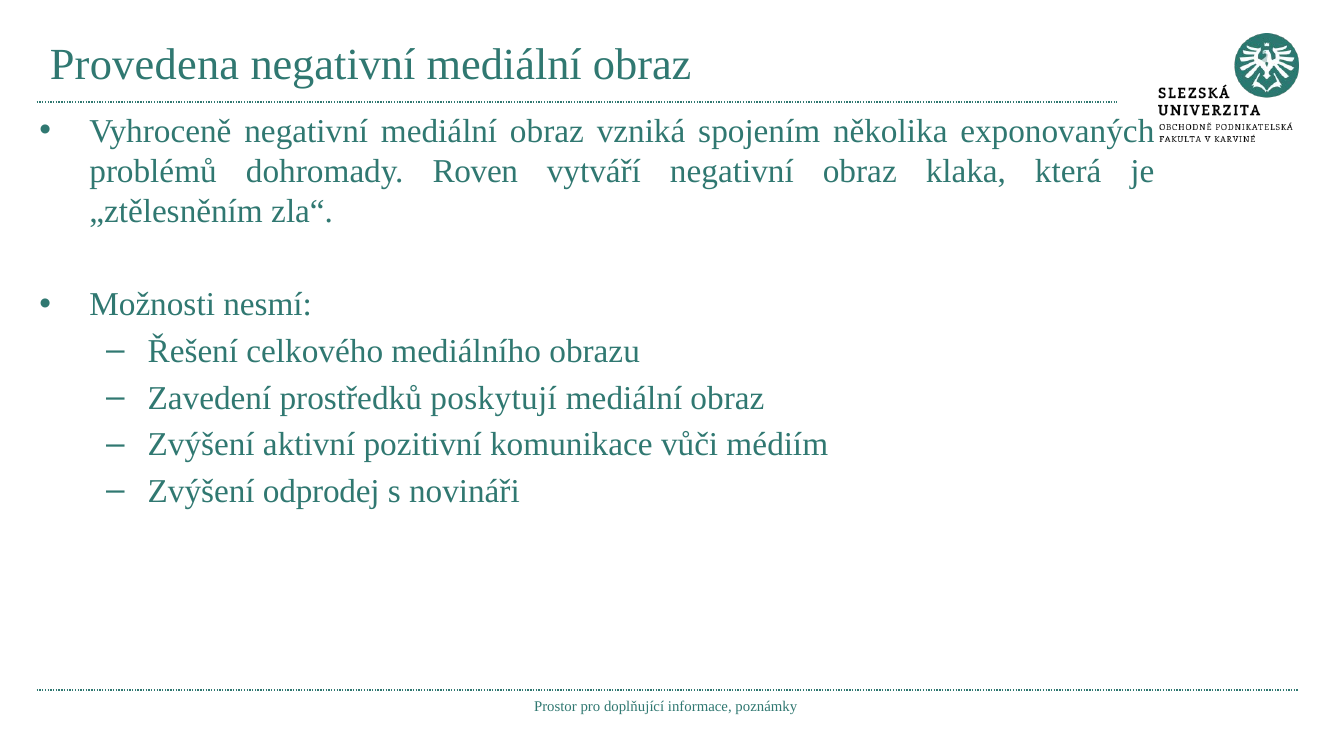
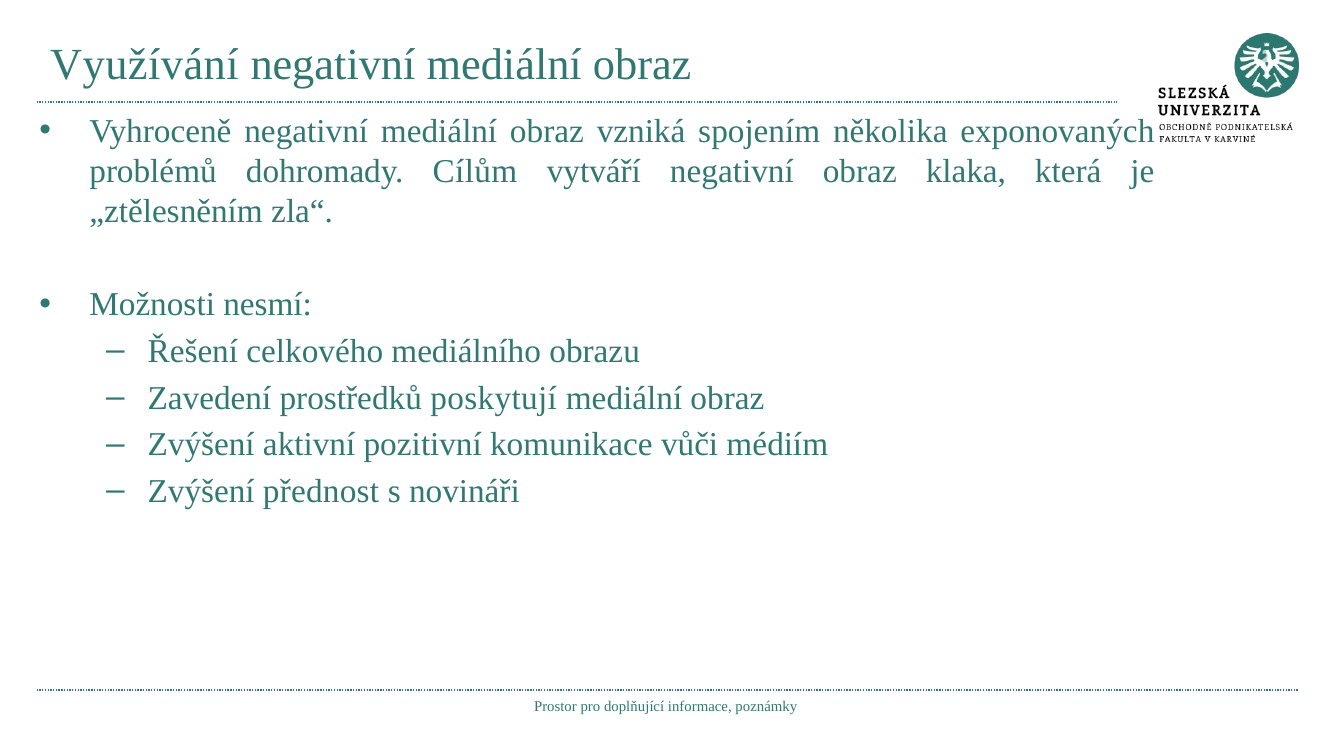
Provedena: Provedena -> Využívání (144, 65)
Roven: Roven -> Cílům (475, 171)
odprodej: odprodej -> přednost (321, 491)
